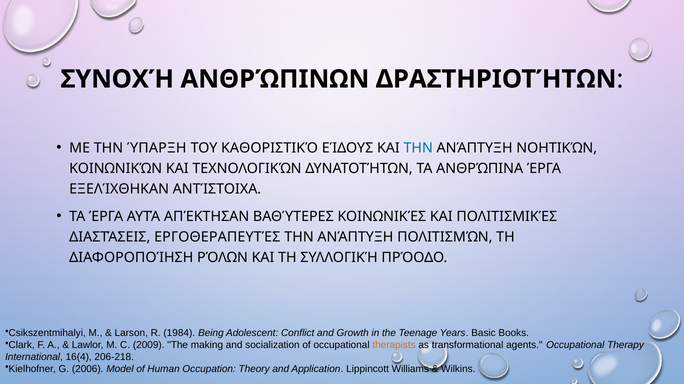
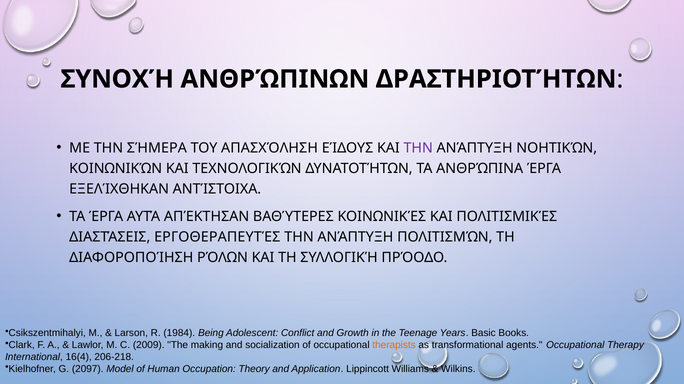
ΎΠΑΡΞΗ: ΎΠΑΡΞΗ -> ΣΉΜΕΡΑ (157, 148)
ΚΑΘΟΡΙΣΤΙΚΌ: ΚΑΘΟΡΙΣΤΙΚΌ -> ΑΠΑΣΧΌΛΗΣΗ (270, 148)
ΤΗΝ colour: blue -> purple (418, 148)
2006: 2006 -> 2097 (88, 369)
